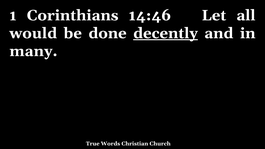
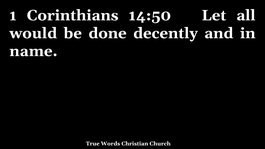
14:46: 14:46 -> 14:50 (150, 15)
decently underline: present -> none (165, 33)
many: many -> name (33, 51)
